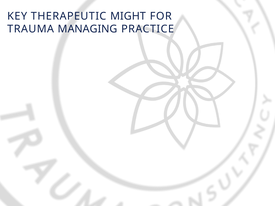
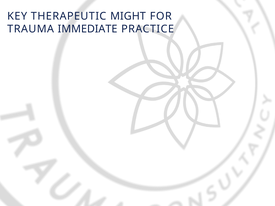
MANAGING: MANAGING -> IMMEDIATE (88, 29)
